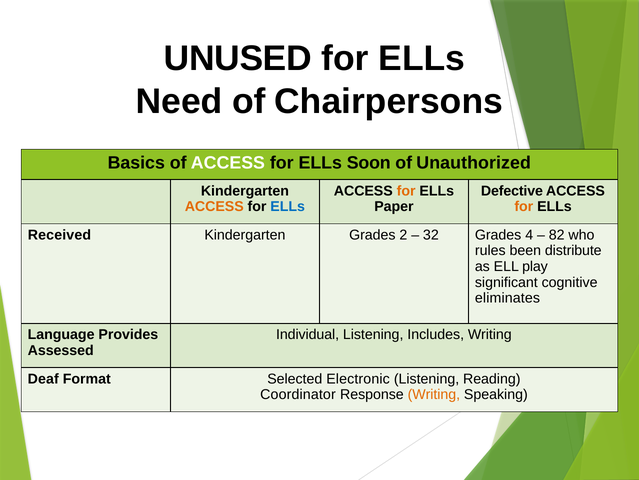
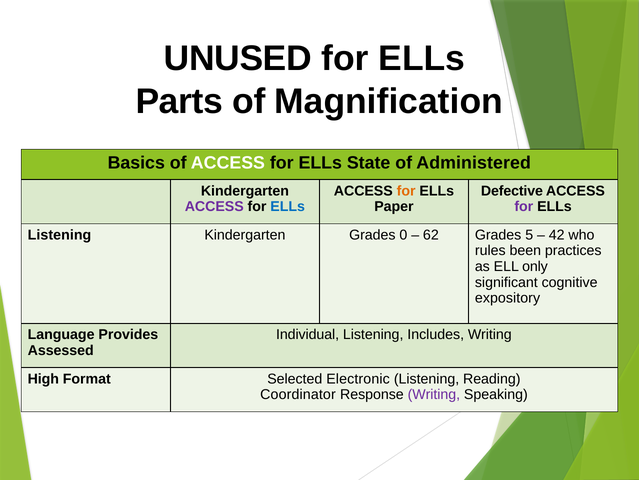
Need: Need -> Parts (179, 101)
Chairpersons: Chairpersons -> Magnification (389, 101)
Soon: Soon -> State (369, 163)
Unauthorized: Unauthorized -> Administered (474, 163)
ACCESS colour: orange -> purple (214, 206)
for colour: orange -> purple (524, 206)
Received: Received -> Listening (59, 235)
2: 2 -> 0 (403, 235)
32: 32 -> 62 (431, 235)
4: 4 -> 5 (529, 235)
82: 82 -> 42 (557, 235)
distribute: distribute -> practices (573, 250)
play: play -> only (535, 266)
eliminates: eliminates -> expository (508, 298)
Deaf: Deaf -> High (43, 378)
Writing colour: orange -> purple (434, 394)
